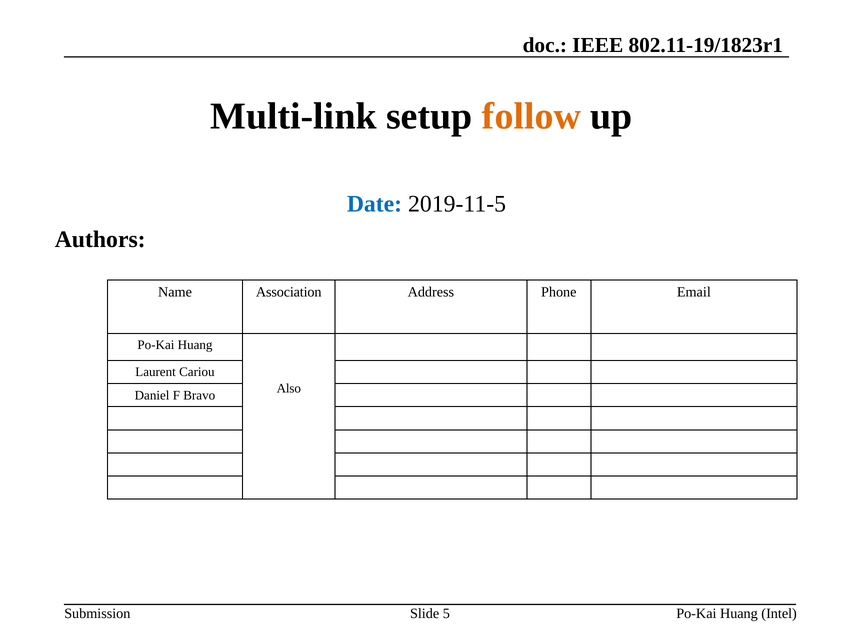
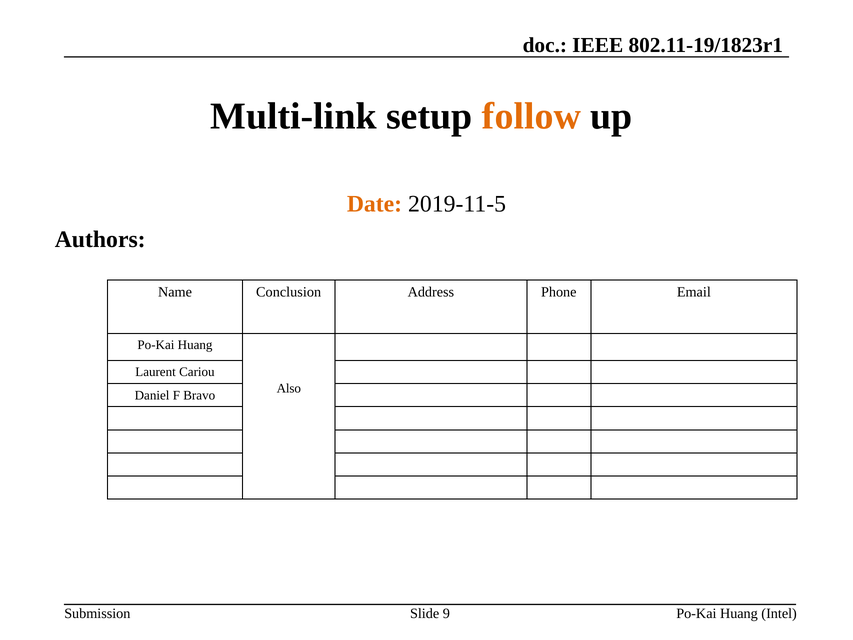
Date colour: blue -> orange (375, 204)
Association: Association -> Conclusion (289, 292)
5: 5 -> 9 (446, 614)
